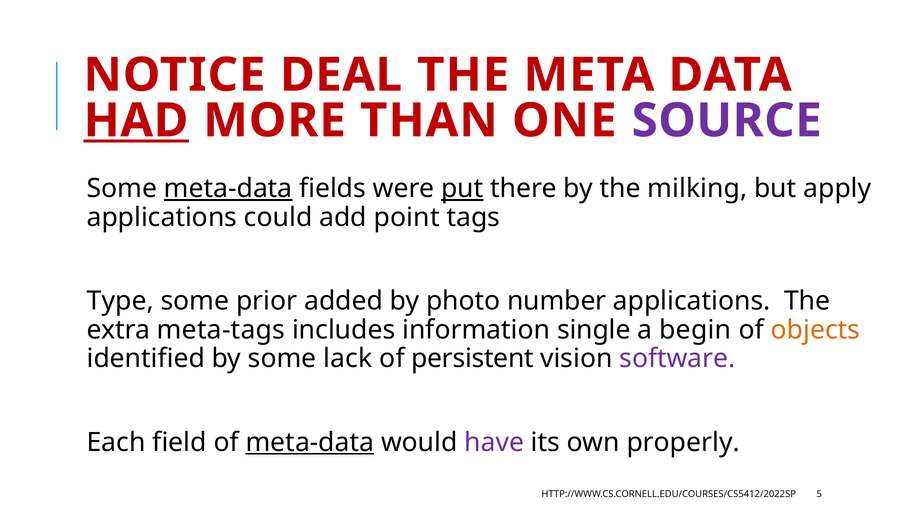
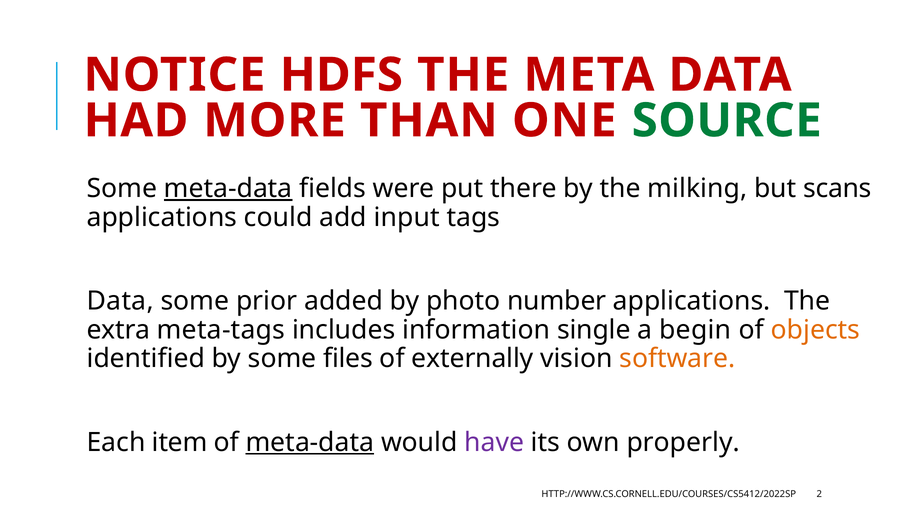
DEAL: DEAL -> HDFS (341, 75)
HAD underline: present -> none (136, 121)
SOURCE colour: purple -> green (727, 121)
put underline: present -> none (462, 188)
apply: apply -> scans (837, 188)
point: point -> input (407, 217)
Type: Type -> Data (120, 301)
lack: lack -> files (348, 358)
persistent: persistent -> externally (472, 358)
software colour: purple -> orange (677, 358)
field: field -> item (180, 442)
5: 5 -> 2 (819, 494)
